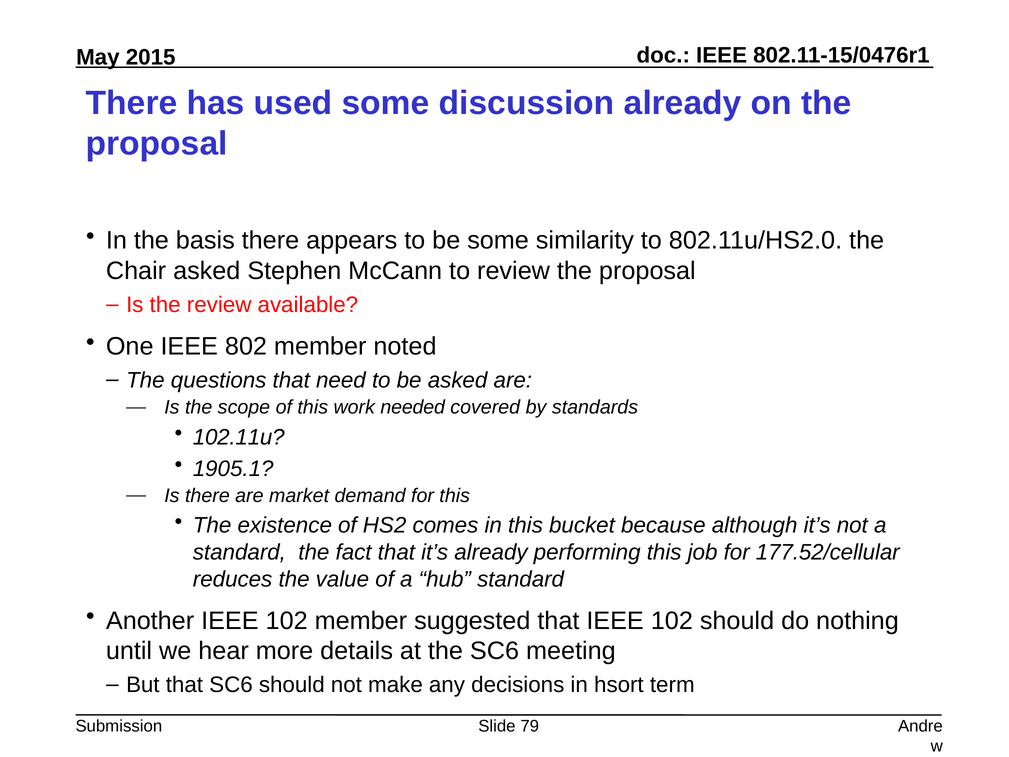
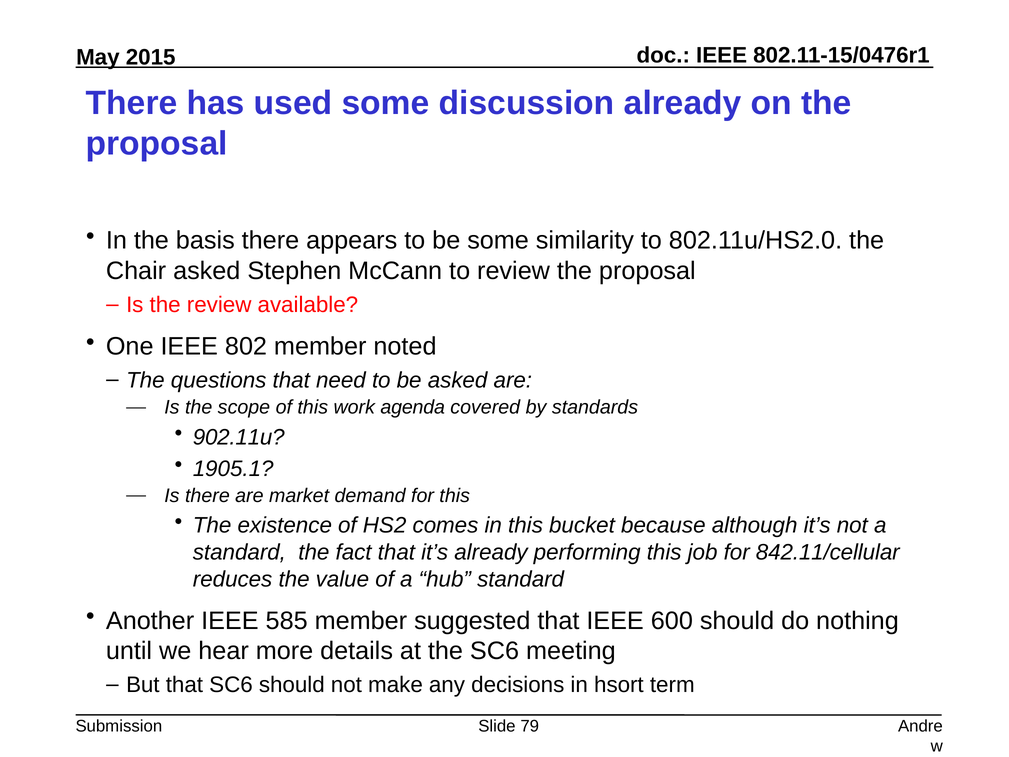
needed: needed -> agenda (413, 407)
102.11u: 102.11u -> 902.11u (239, 437)
177.52/cellular: 177.52/cellular -> 842.11/cellular (828, 552)
Another IEEE 102: 102 -> 585 (287, 621)
that IEEE 102: 102 -> 600 (672, 621)
